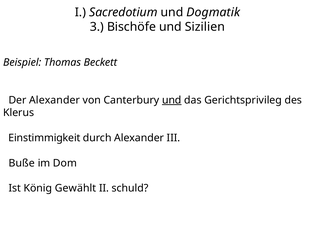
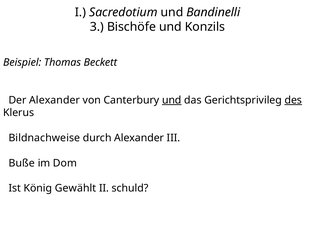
Dogmatik: Dogmatik -> Bandinelli (213, 12)
Sizilien: Sizilien -> Konzils (205, 27)
des underline: none -> present (293, 100)
Einstimmigkeit: Einstimmigkeit -> Bildnachweise (44, 138)
